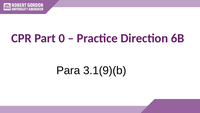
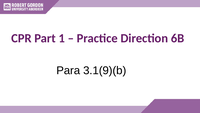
0: 0 -> 1 (62, 38)
